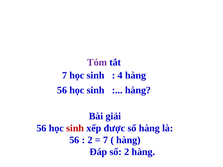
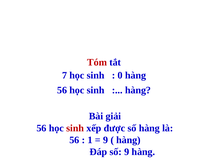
Tóm colour: purple -> red (97, 62)
4: 4 -> 0 (120, 75)
2: 2 -> 1 (90, 140)
7: 7 -> 9 (106, 140)
số 2: 2 -> 9 (127, 152)
